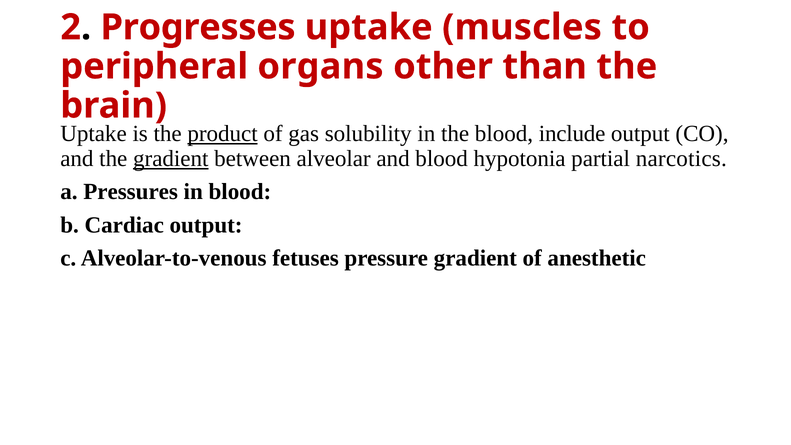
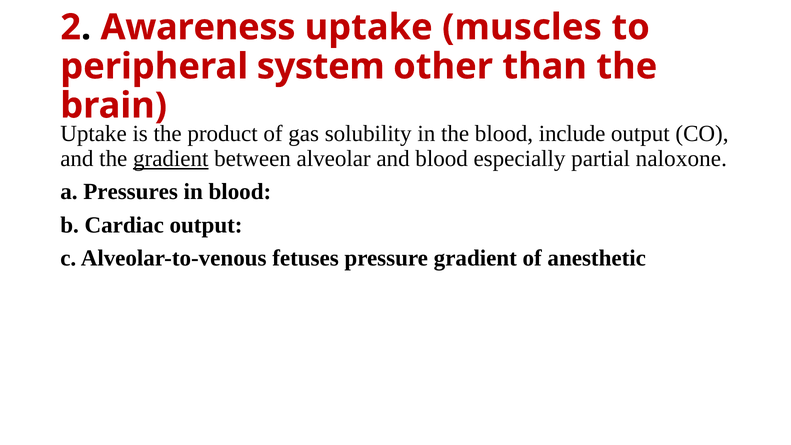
Progresses: Progresses -> Awareness (198, 27)
organs: organs -> system (321, 66)
product underline: present -> none (223, 134)
hypotonia: hypotonia -> especially (520, 159)
narcotics: narcotics -> naloxone (681, 159)
